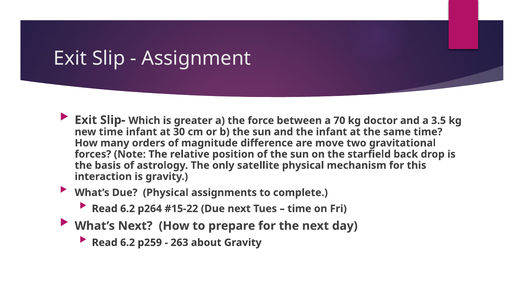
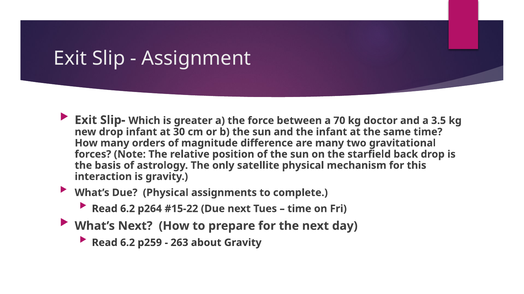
new time: time -> drop (111, 132)
are move: move -> many (330, 143)
